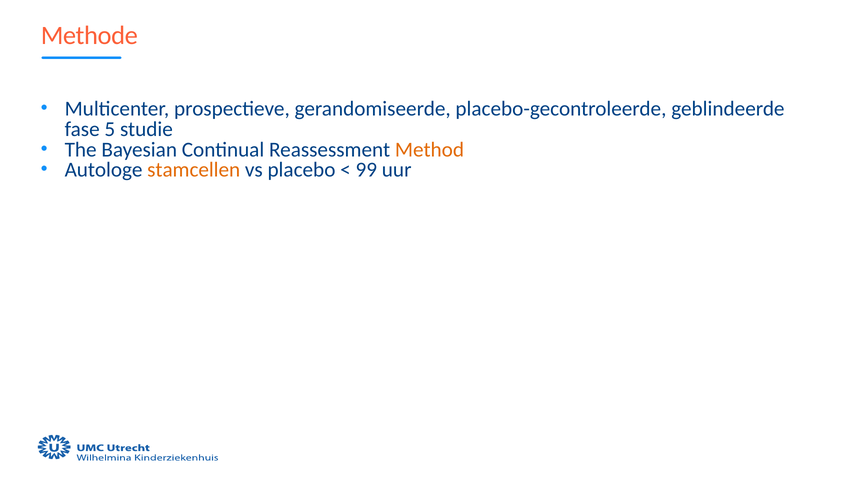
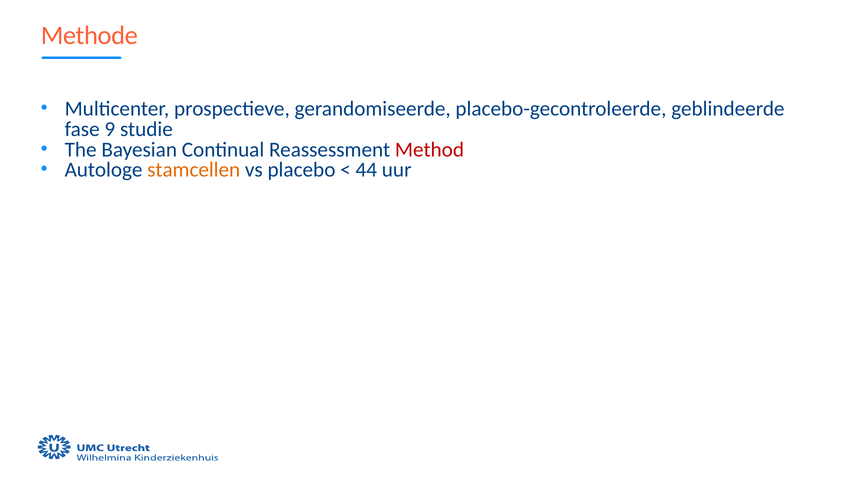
5: 5 -> 9 (110, 129)
Method colour: orange -> red (429, 150)
99: 99 -> 44 (366, 170)
